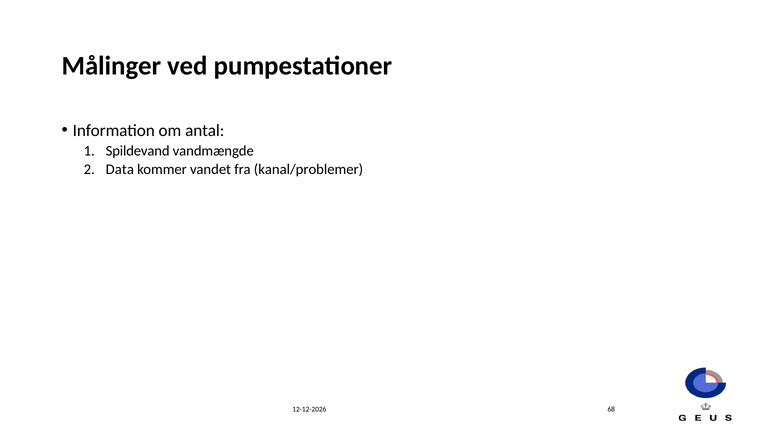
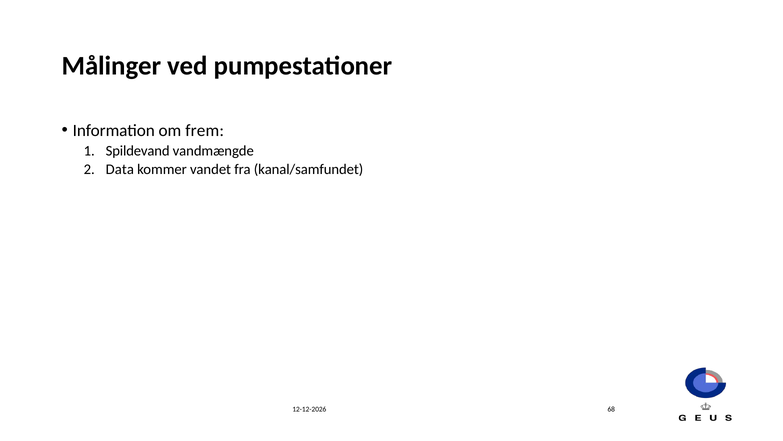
antal: antal -> frem (205, 130)
kanal/problemer: kanal/problemer -> kanal/samfundet (309, 169)
